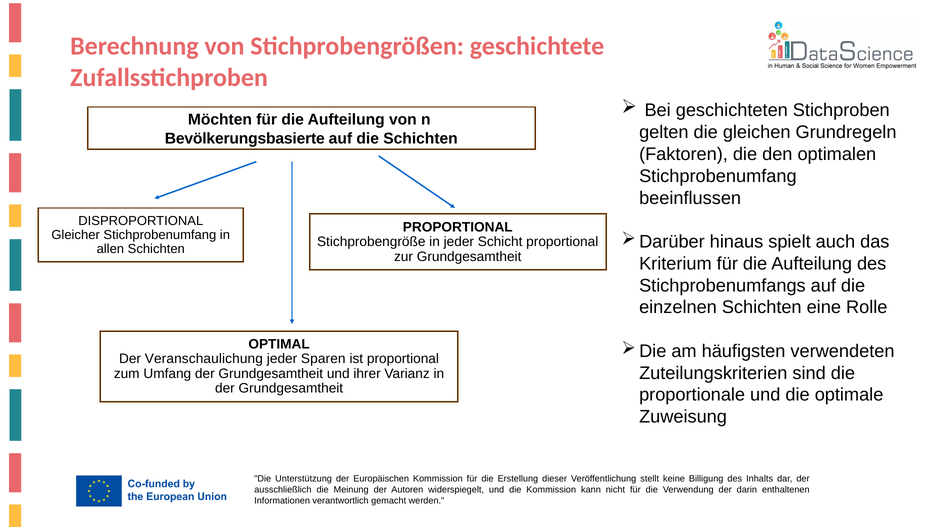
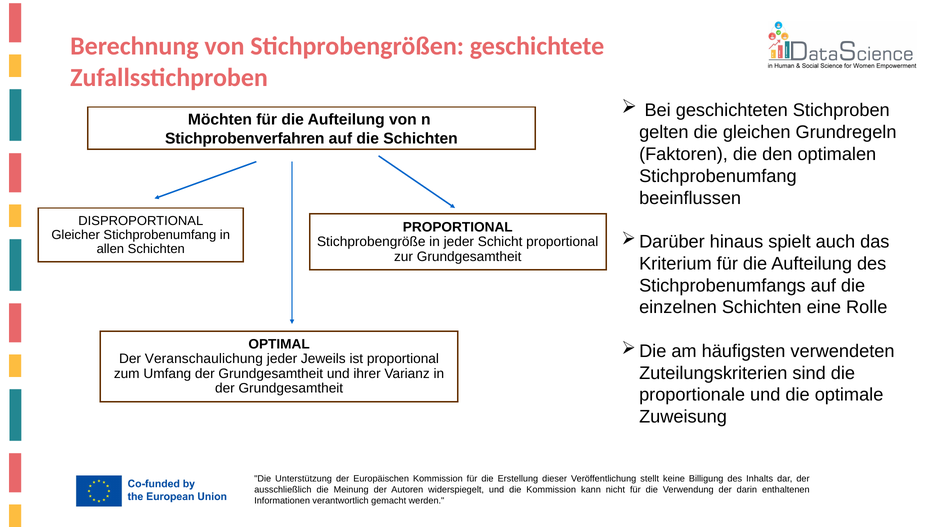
Bevölkerungsbasierte: Bevölkerungsbasierte -> Stichprobenverfahren (245, 138)
Sparen: Sparen -> Jeweils (323, 359)
